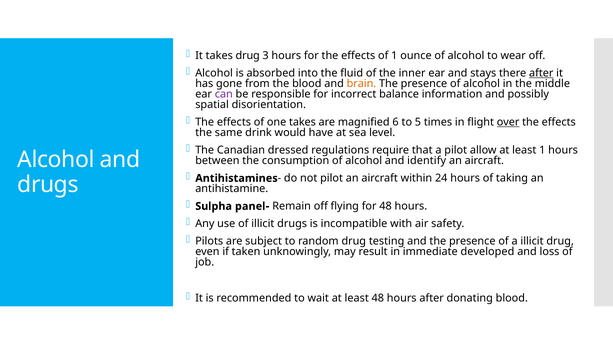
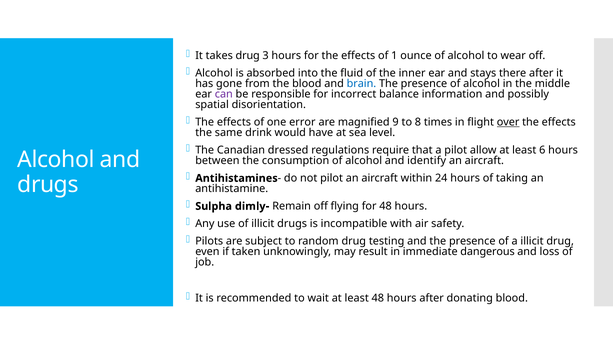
after underline: present -> none (541, 73)
brain colour: orange -> blue (361, 84)
one takes: takes -> error (302, 122)
6: 6 -> 9 (396, 122)
5: 5 -> 8 (418, 122)
least 1: 1 -> 6 (542, 150)
panel-: panel- -> dimly- (252, 206)
developed: developed -> dangerous (488, 252)
